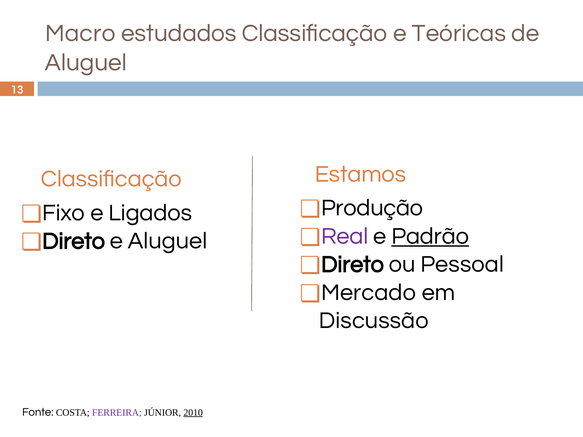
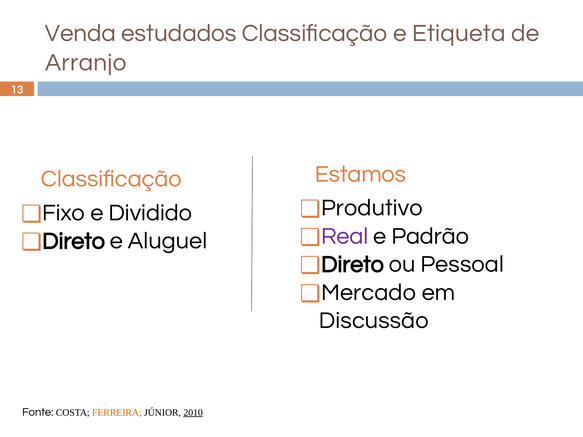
Macro: Macro -> Venda (80, 33)
Teóricas: Teóricas -> Etiqueta (459, 33)
Aluguel: Aluguel -> Arranjo (86, 62)
Produção: Produção -> Produtivo (372, 208)
Ligados: Ligados -> Dividido (150, 213)
Padrão underline: present -> none (430, 236)
FERREIRA colour: purple -> orange (117, 413)
